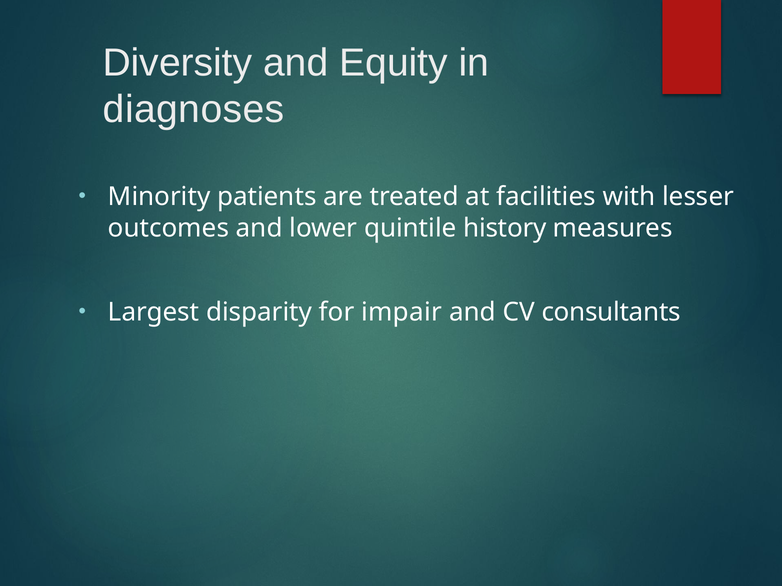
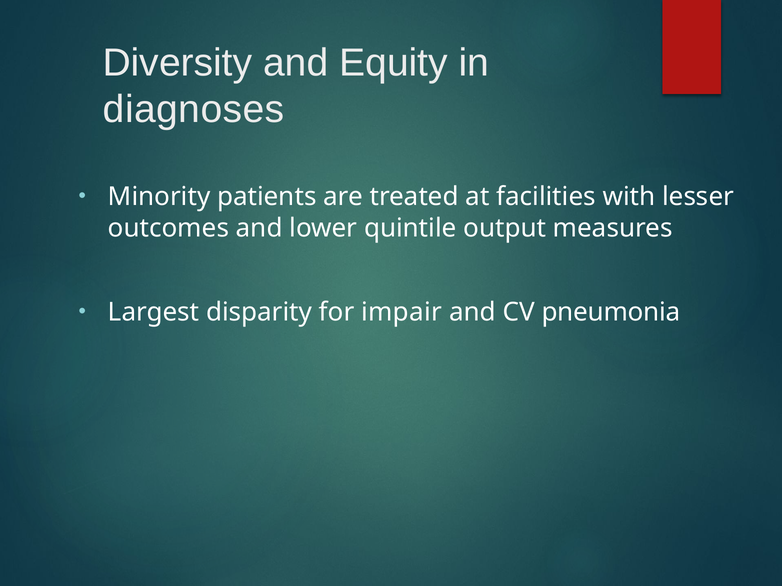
history: history -> output (505, 228)
consultants: consultants -> pneumonia (611, 313)
